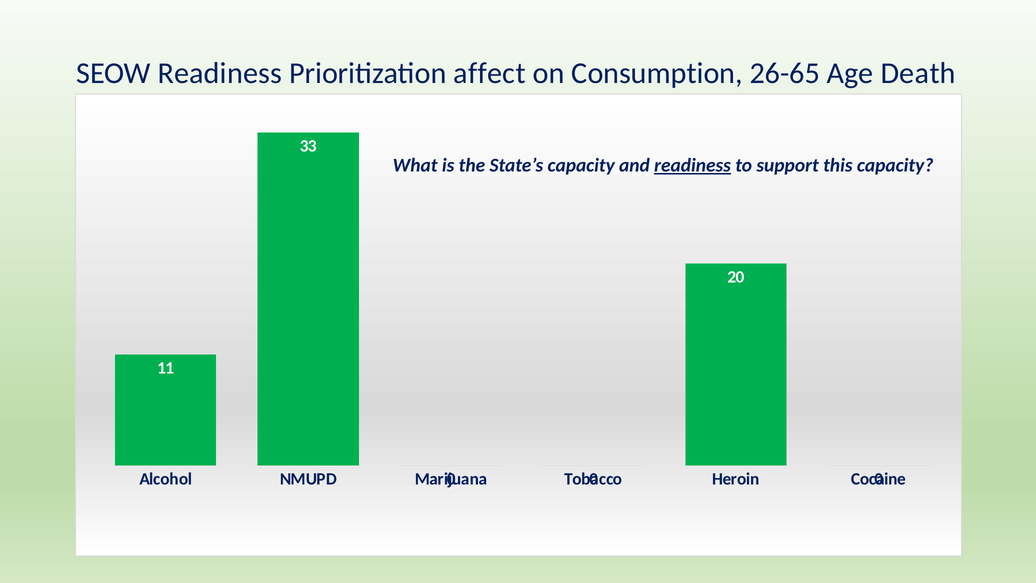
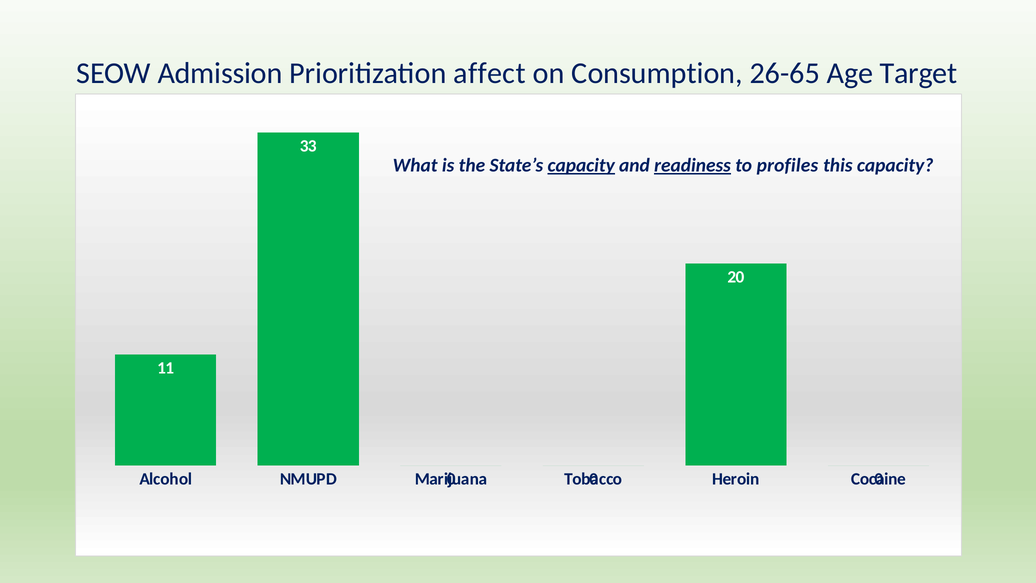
SEOW Readiness: Readiness -> Admission (220, 73)
Death: Death -> Target (918, 73)
capacity underline: none -> present (581, 165)
support: support -> profiles (787, 165)
